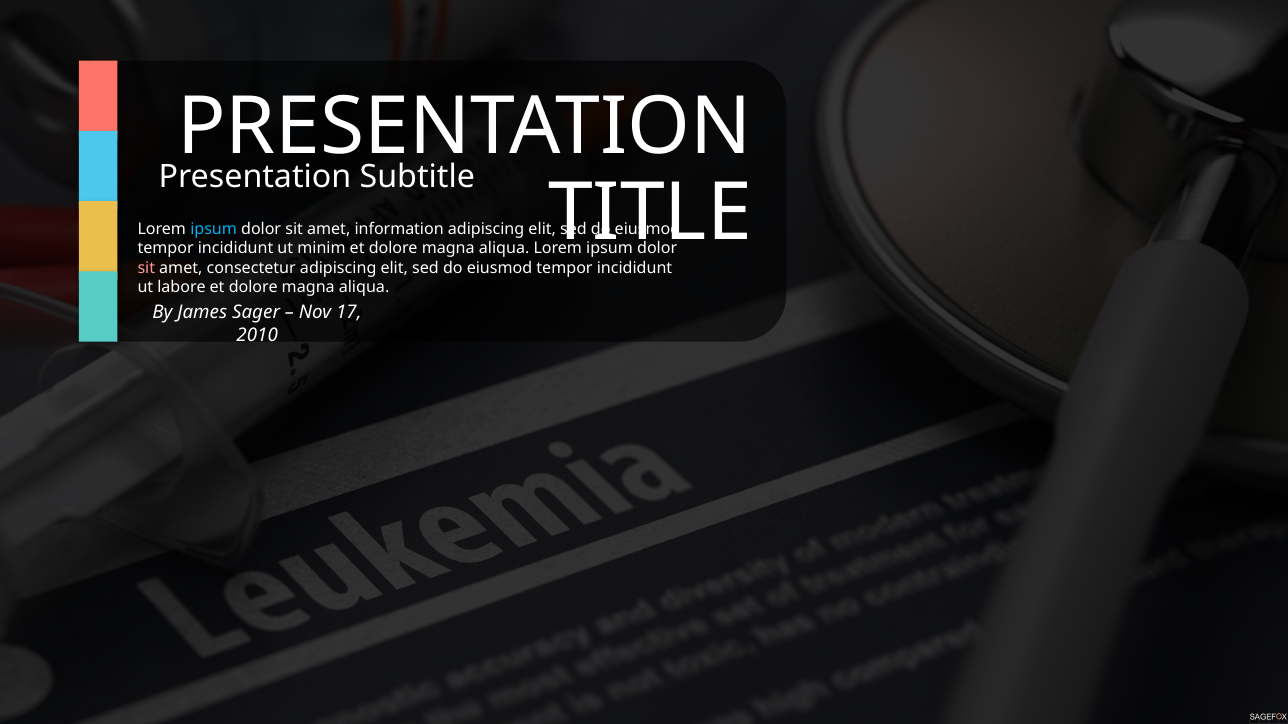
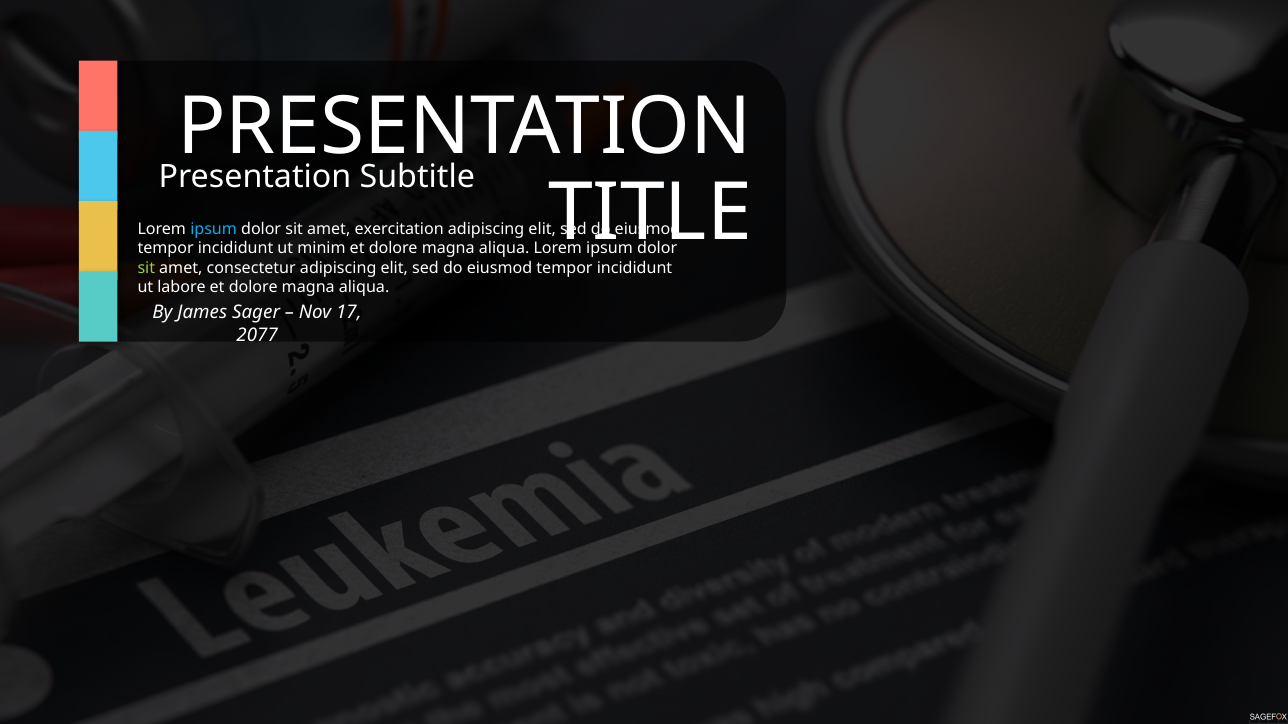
information: information -> exercitation (399, 229)
sit colour: pink -> light green (146, 268)
2010: 2010 -> 2077 (257, 336)
